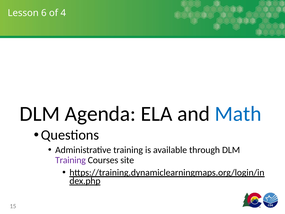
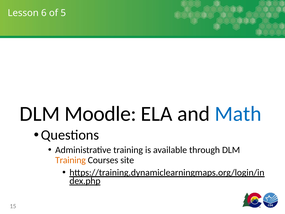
4: 4 -> 5 (63, 13)
Agenda: Agenda -> Moodle (100, 114)
Training colour: purple -> orange (71, 160)
